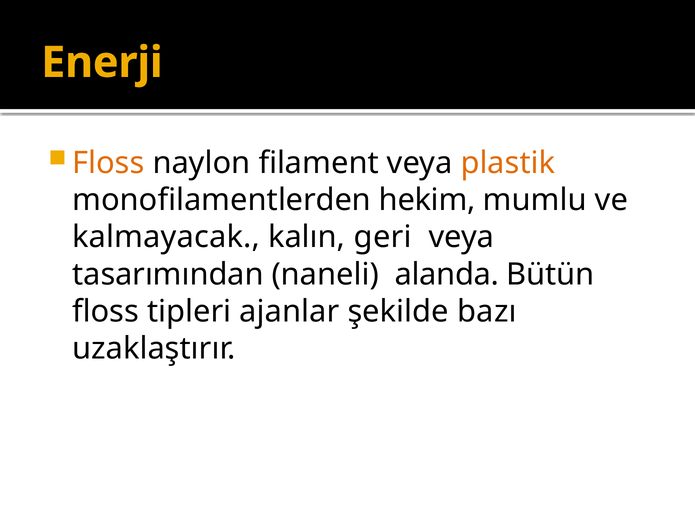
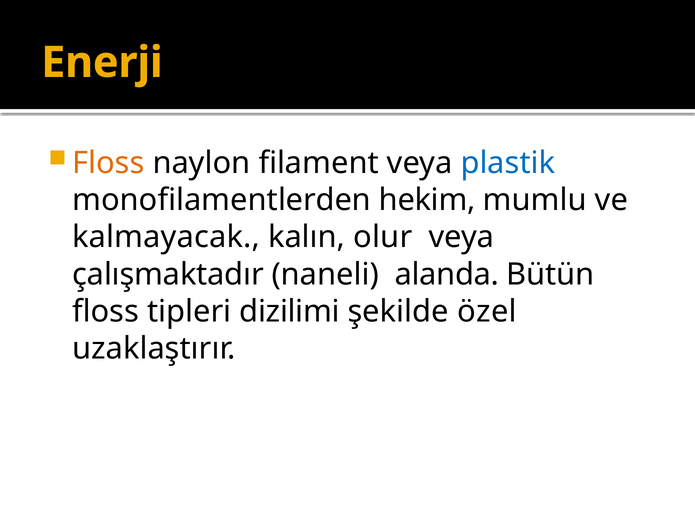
plastik colour: orange -> blue (508, 163)
geri: geri -> olur (383, 237)
tasarımından: tasarımından -> çalışmaktadır (168, 274)
ajanlar: ajanlar -> dizilimi (290, 311)
bazı: bazı -> özel (487, 311)
